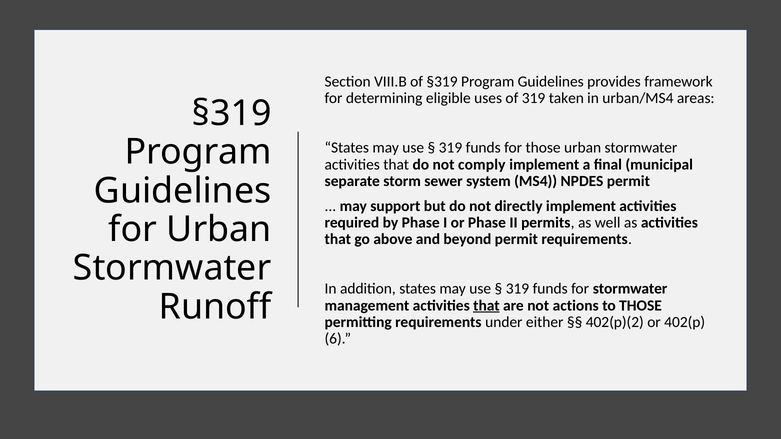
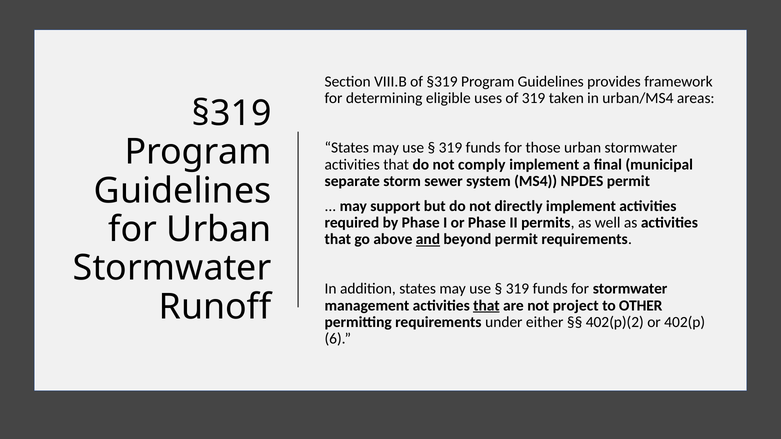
and underline: none -> present (428, 239)
actions: actions -> project (576, 306)
to THOSE: THOSE -> OTHER (641, 306)
